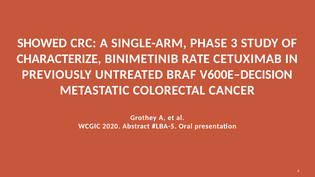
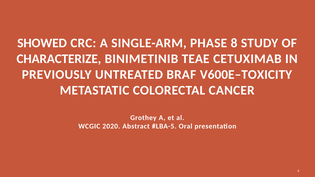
3: 3 -> 8 (234, 43)
RATE: RATE -> TEAE (196, 59)
V600E–DECISION: V600E–DECISION -> V600E–TOXICITY (246, 75)
